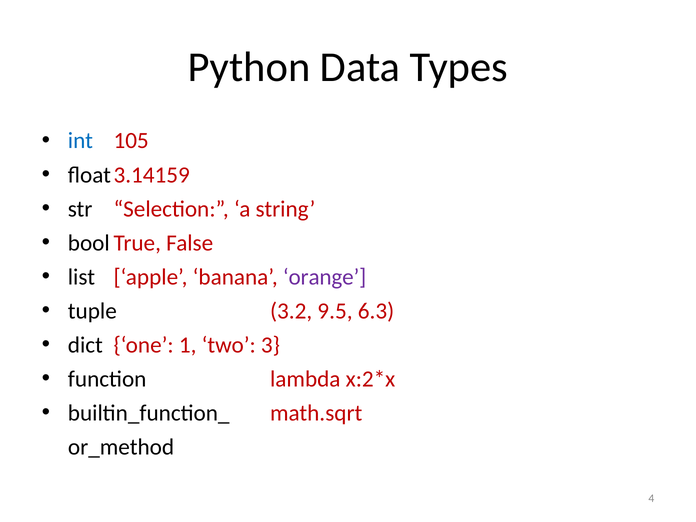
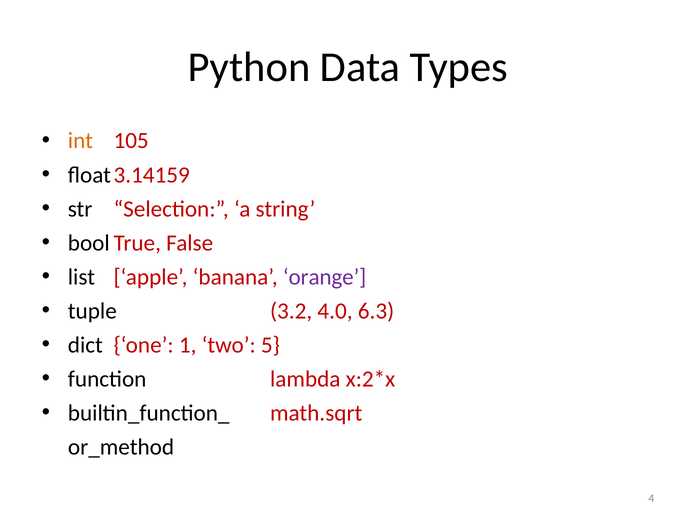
int colour: blue -> orange (80, 141)
9.5: 9.5 -> 4.0 (335, 311)
3: 3 -> 5 (271, 345)
